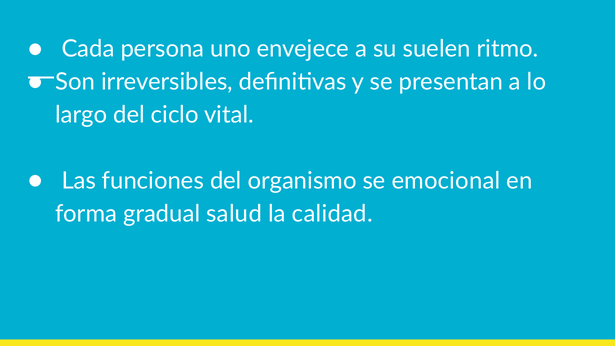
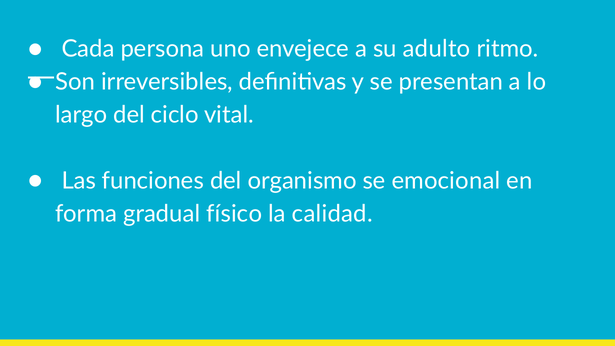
suelen: suelen -> adulto (437, 49)
salud: salud -> físico (234, 214)
